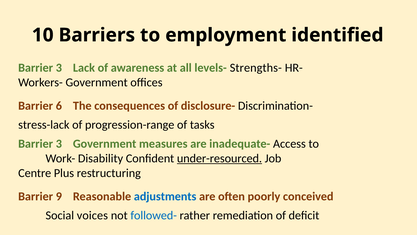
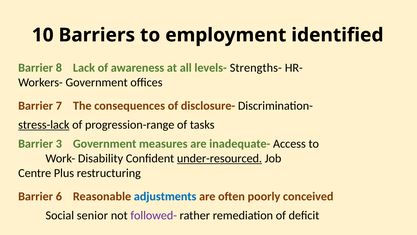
3: 3 -> 8 (59, 68)
6: 6 -> 7 (59, 106)
stress-lack underline: none -> present (44, 125)
9: 9 -> 6 (59, 196)
voices: voices -> senior (92, 215)
followed- colour: blue -> purple (154, 215)
